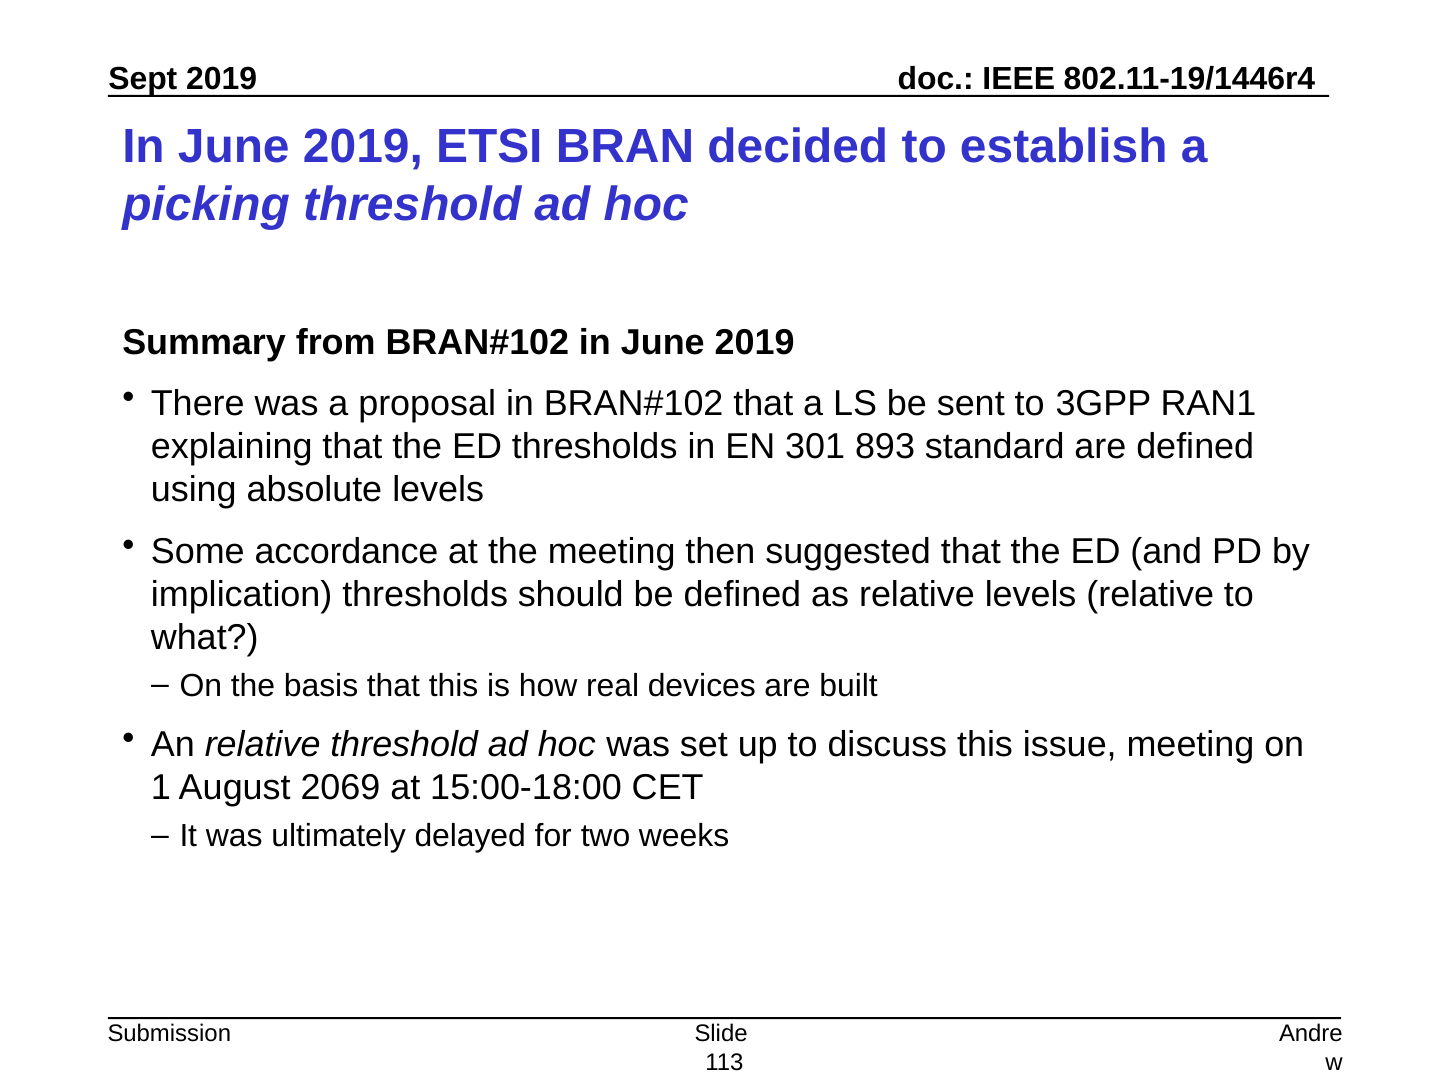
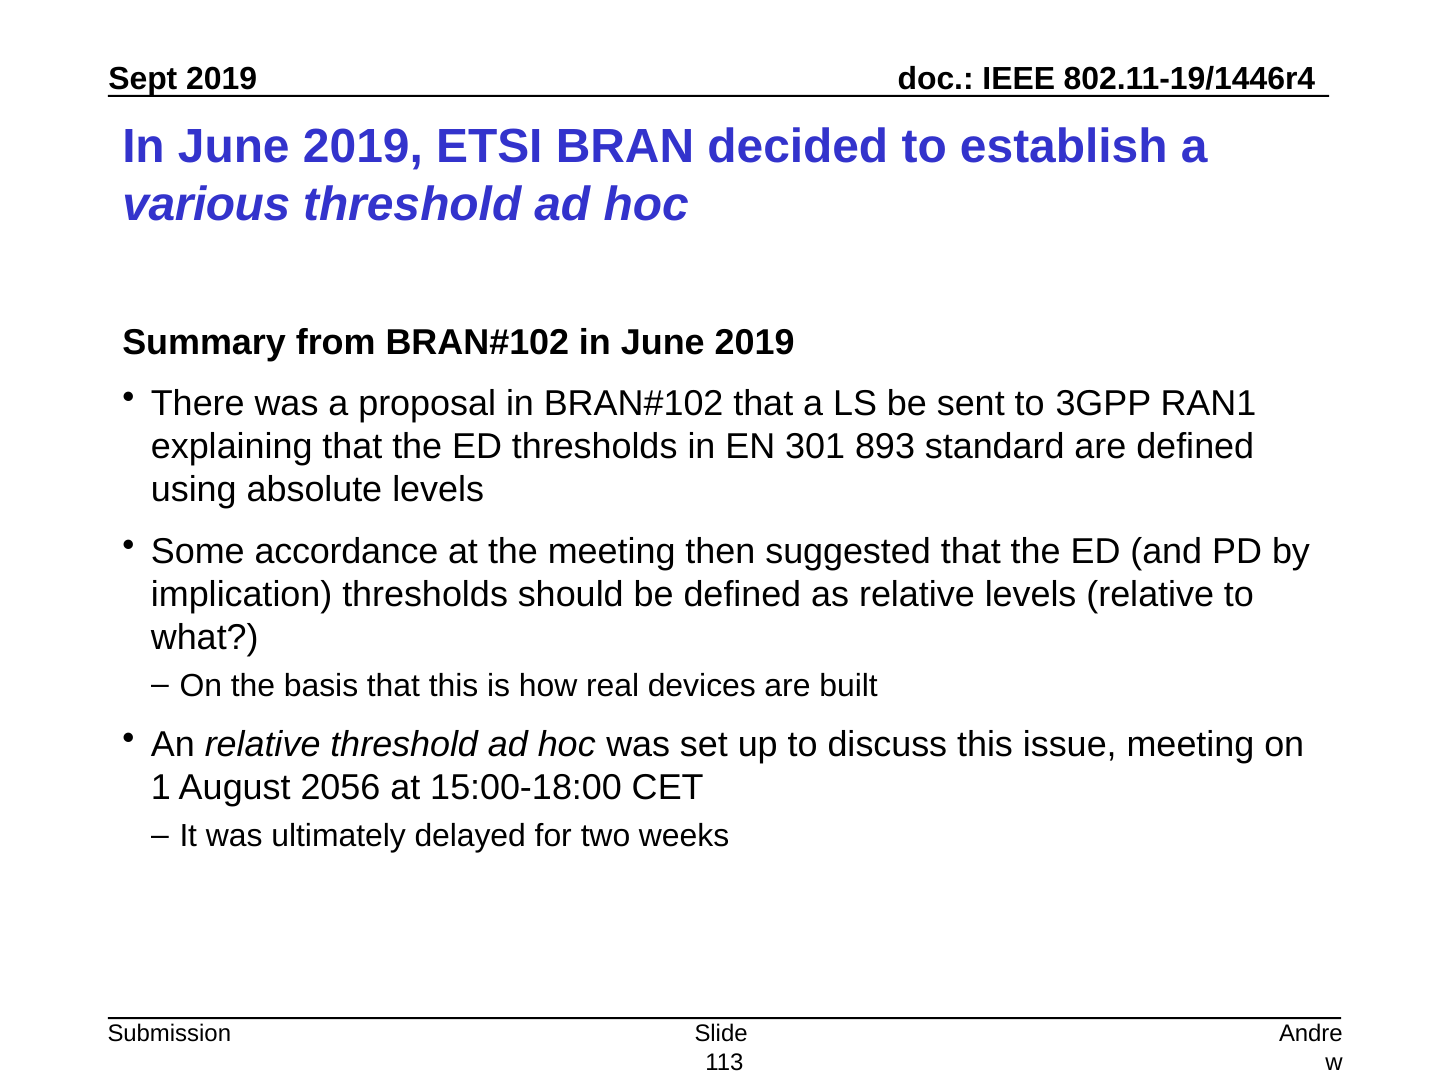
picking: picking -> various (206, 205)
2069: 2069 -> 2056 (340, 788)
